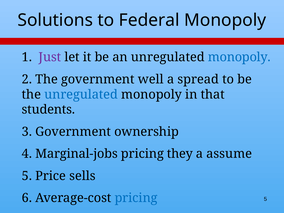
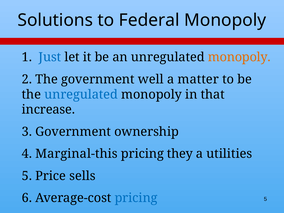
Just colour: purple -> blue (50, 57)
monopoly colour: blue -> orange (239, 57)
spread: spread -> matter (198, 79)
students: students -> increase (48, 110)
Marginal-jobs: Marginal-jobs -> Marginal-this (76, 154)
assume: assume -> utilities (229, 154)
